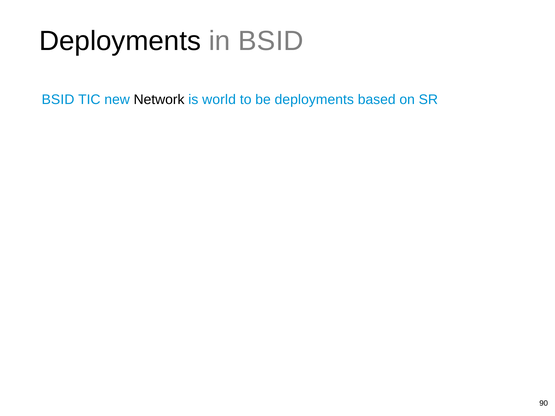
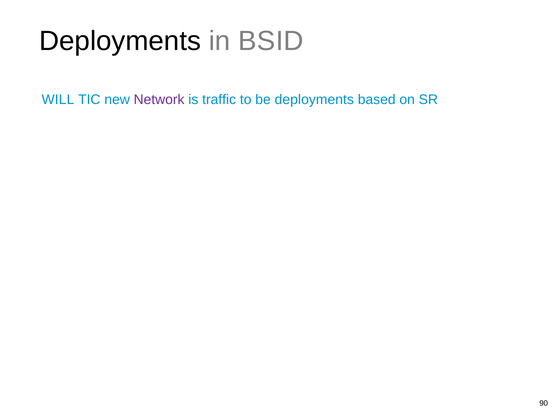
BSID: BSID -> WILL (58, 100)
Network colour: black -> purple (159, 100)
world: world -> traffic (219, 100)
